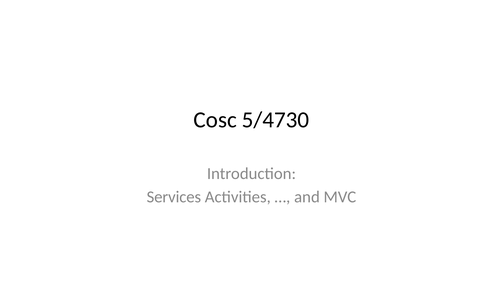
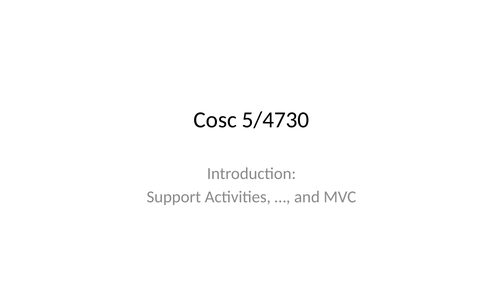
Services: Services -> Support (174, 197)
